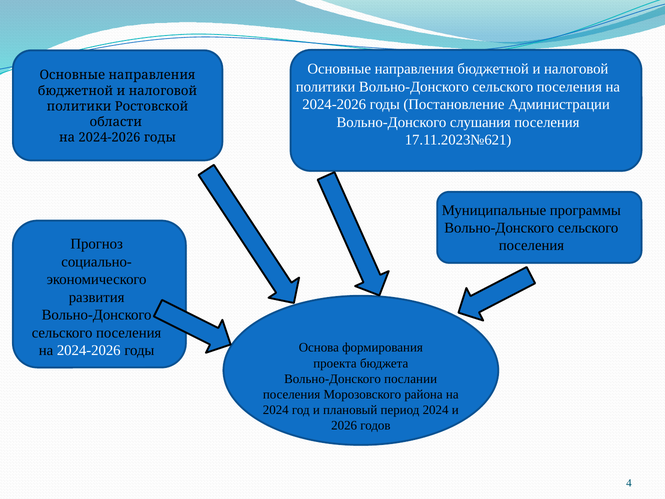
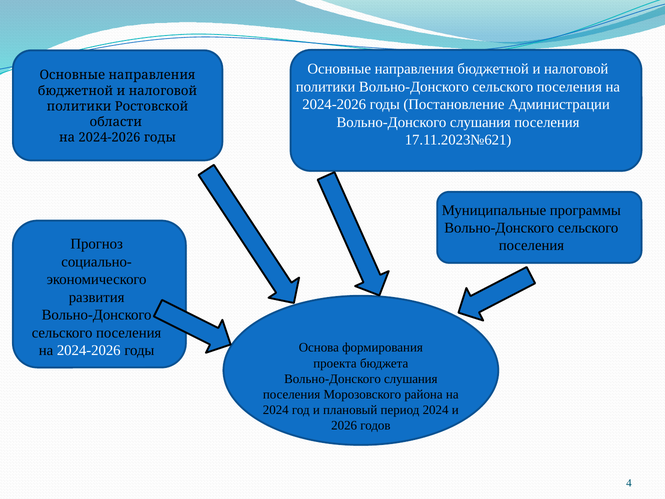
послании: послании -> слушания (411, 379)
